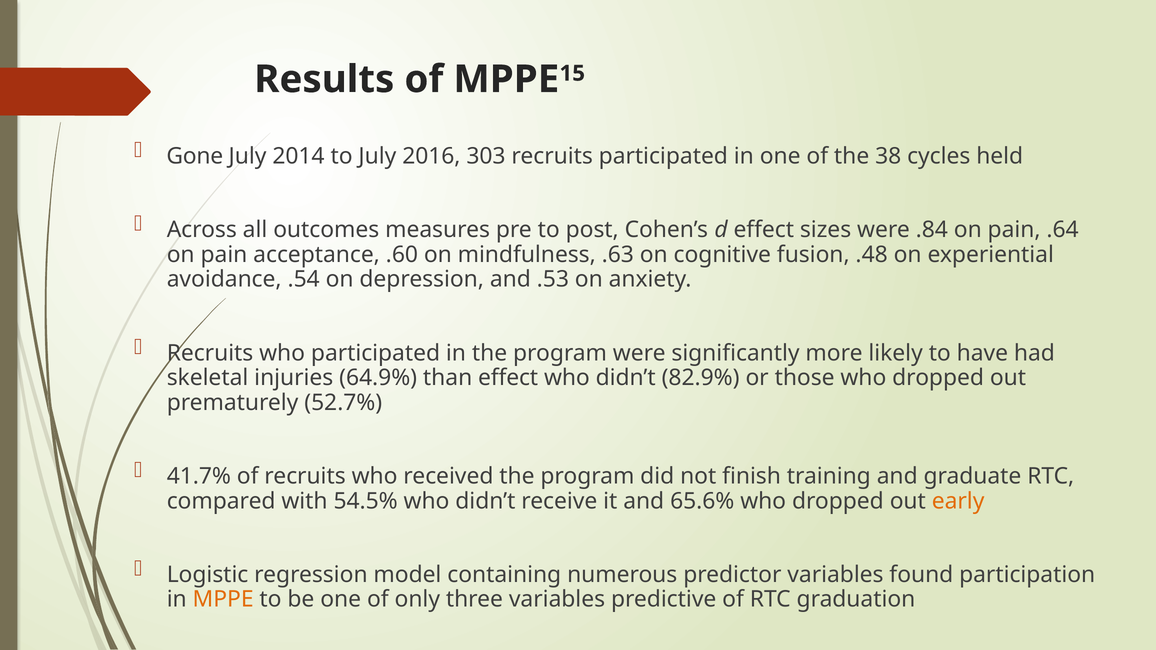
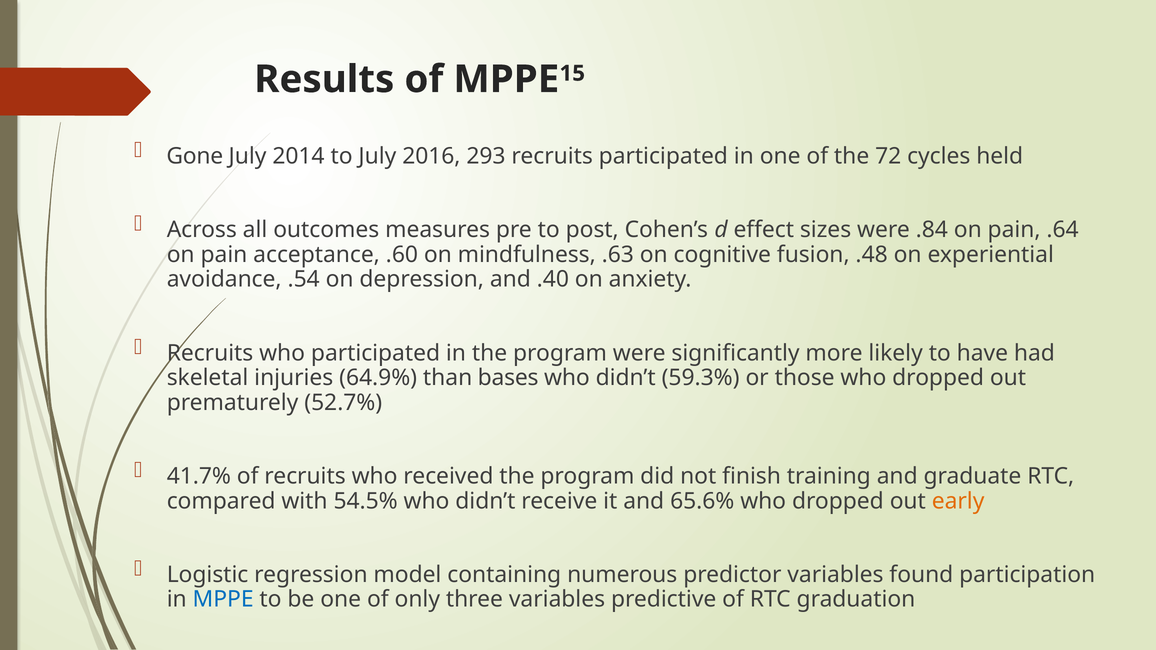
303: 303 -> 293 (486, 156)
38: 38 -> 72 (888, 156)
.53: .53 -> .40 (553, 279)
than effect: effect -> bases (508, 378)
82.9%: 82.9% -> 59.3% (701, 378)
MPPE colour: orange -> blue (223, 600)
